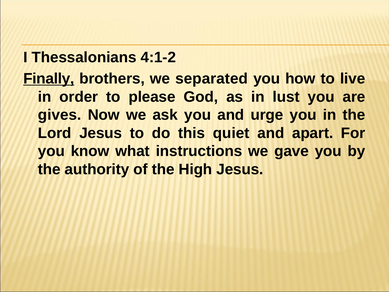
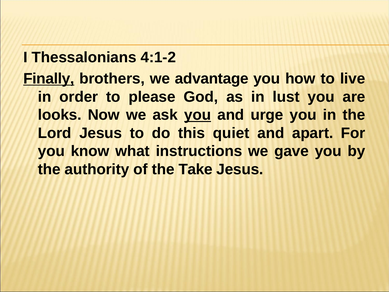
separated: separated -> advantage (212, 79)
gives: gives -> looks (60, 115)
you underline: none -> present (198, 115)
High: High -> Take (196, 169)
